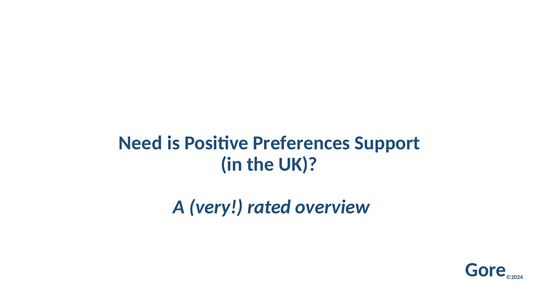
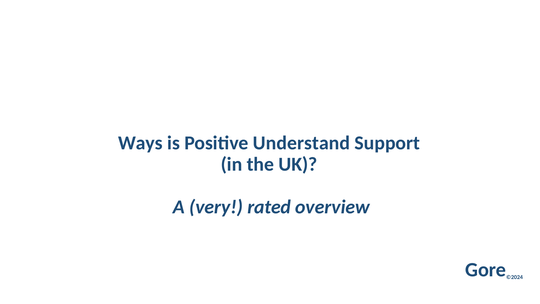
Need: Need -> Ways (140, 143)
Preferences: Preferences -> Understand (301, 143)
